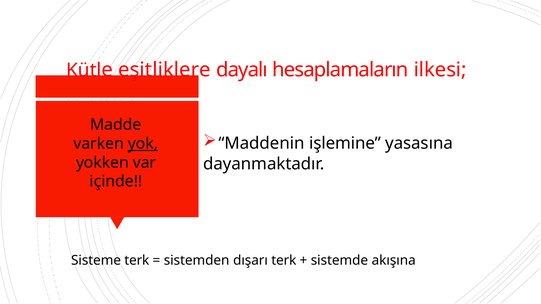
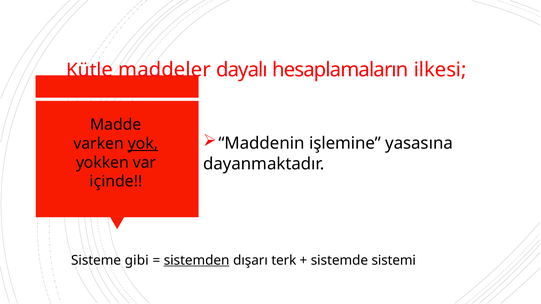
eşitliklere: eşitliklere -> maddeler (165, 70)
Sisteme terk: terk -> gibi (137, 260)
sistemden underline: none -> present (197, 260)
akışına: akışına -> sistemi (394, 260)
